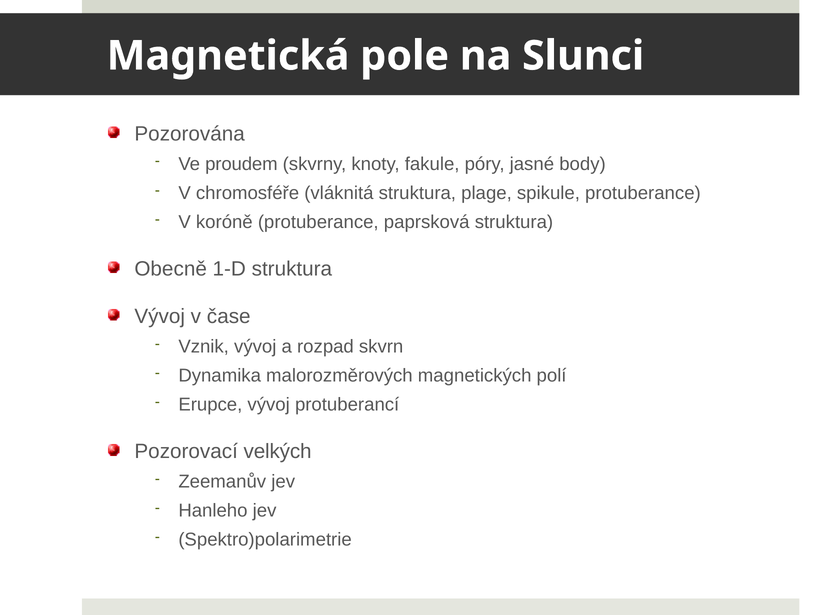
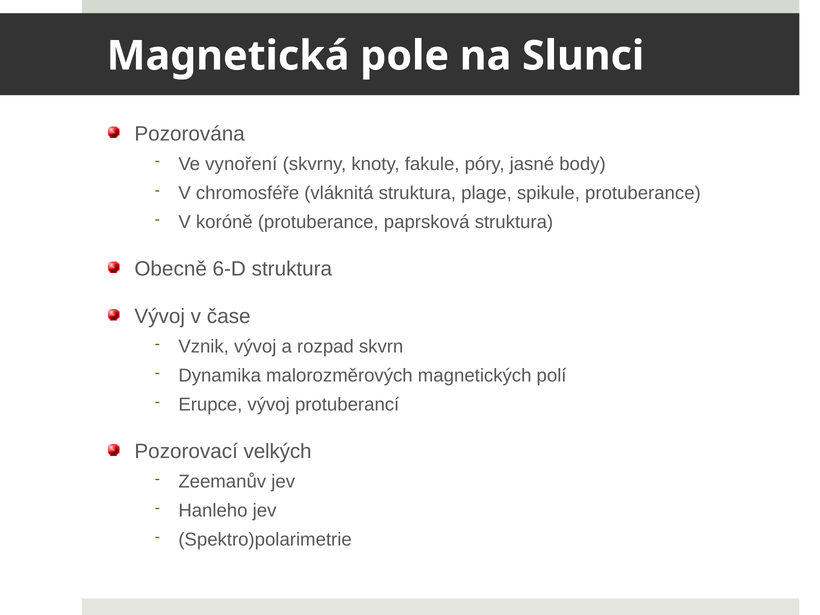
proudem: proudem -> vynoření (241, 164)
1-D: 1-D -> 6-D (229, 269)
